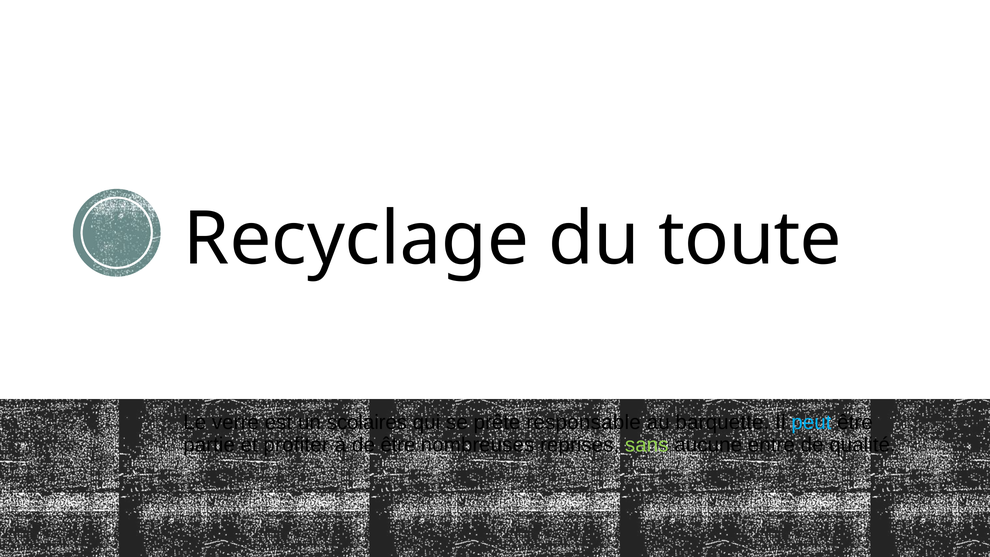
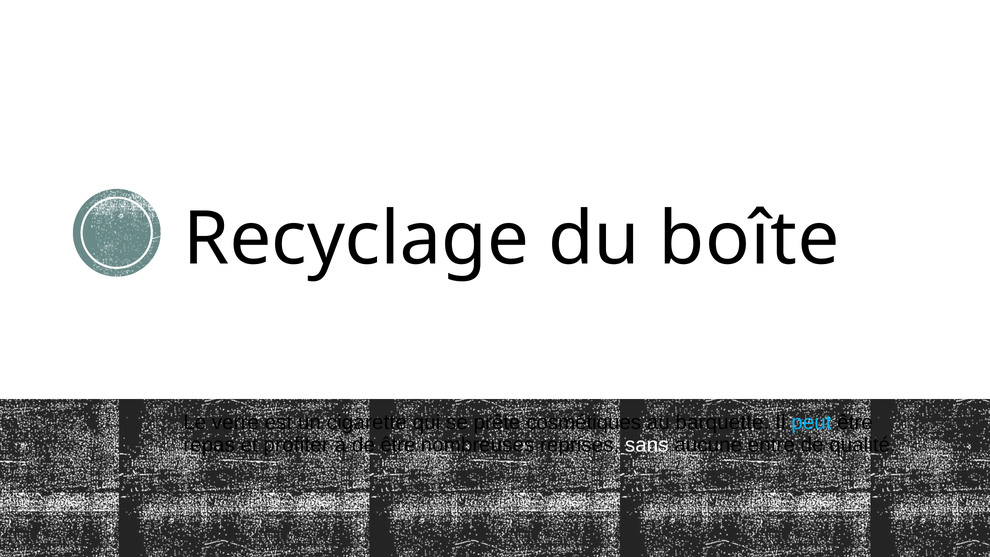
toute: toute -> boîte (749, 239)
scolaires: scolaires -> cigarette (367, 422)
responsable: responsable -> cosmétiques (584, 422)
partie: partie -> repas (209, 445)
sans colour: light green -> white (647, 445)
